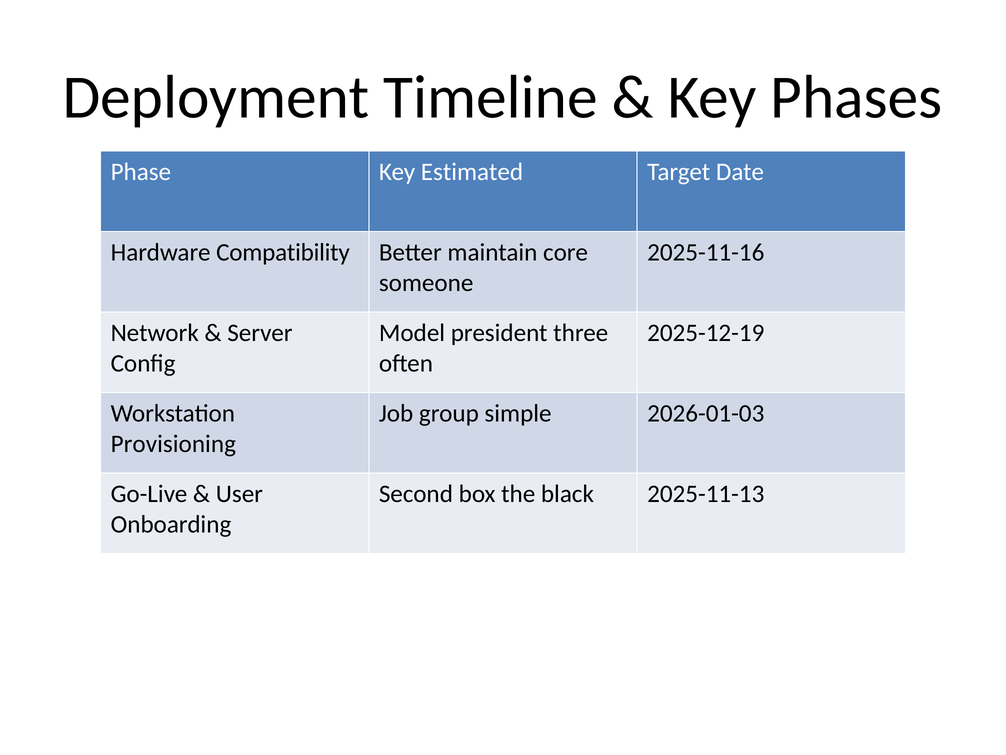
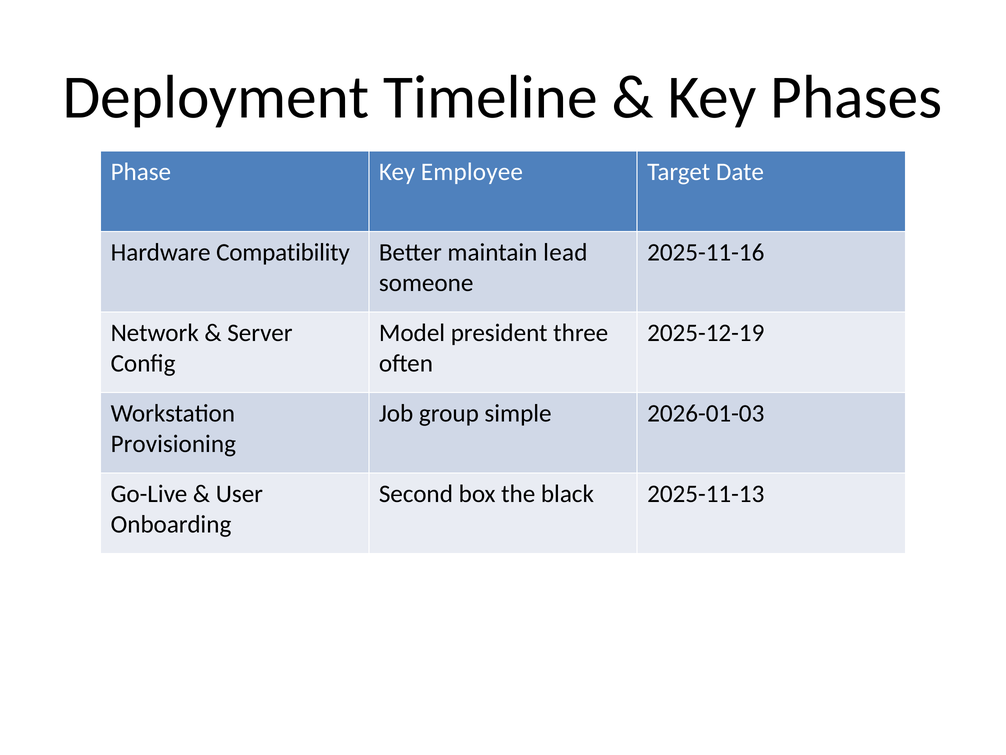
Estimated: Estimated -> Employee (472, 172)
core: core -> lead (565, 252)
